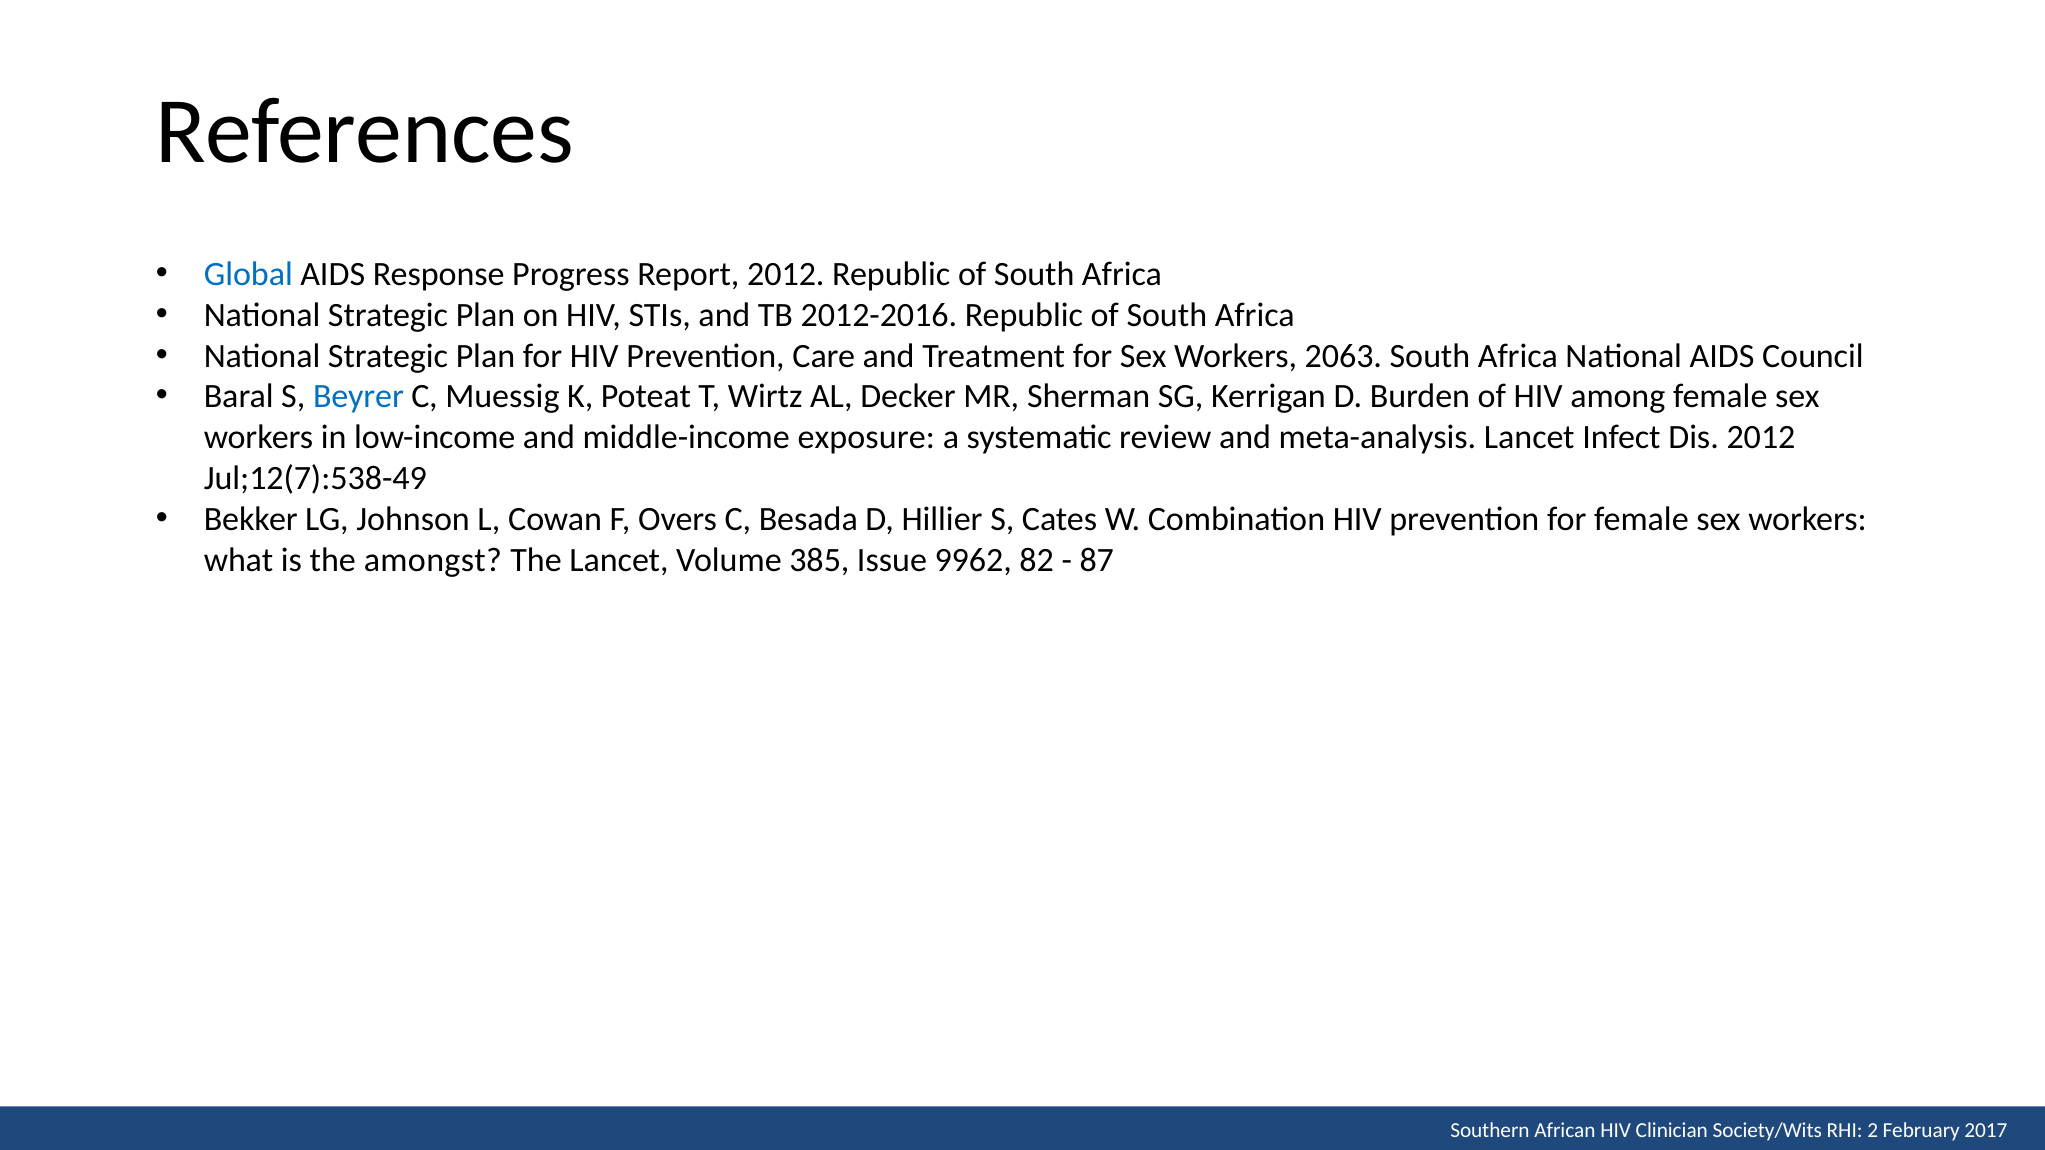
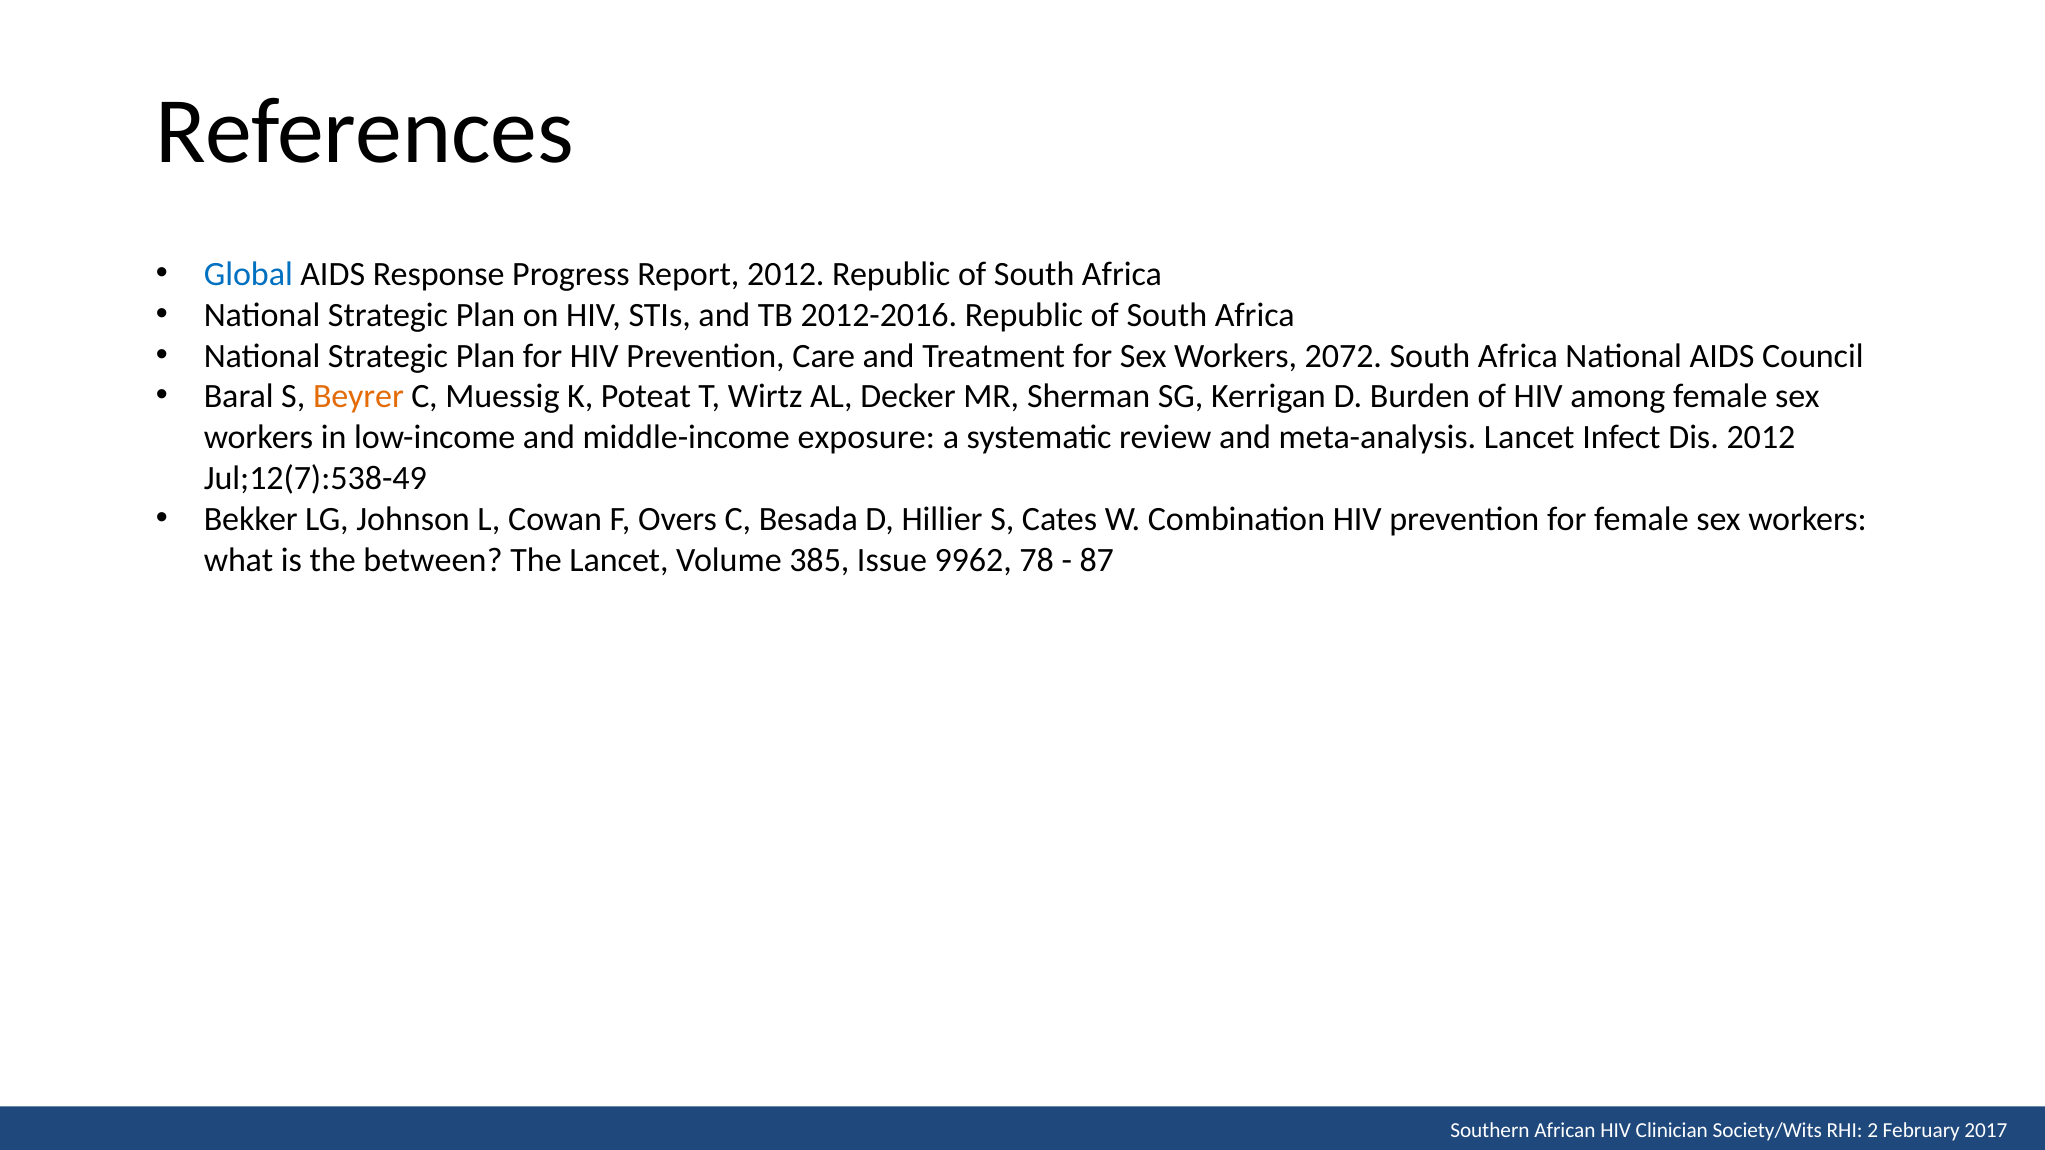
2063: 2063 -> 2072 (1343, 356)
Beyrer colour: blue -> orange (358, 397)
amongst: amongst -> between (433, 560)
82: 82 -> 78 (1037, 560)
